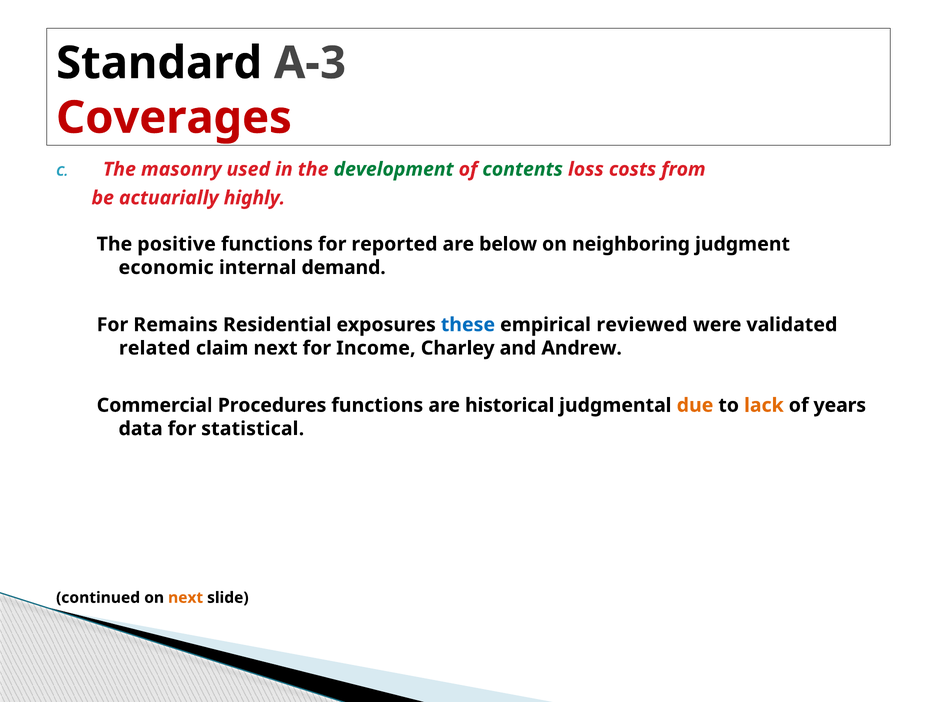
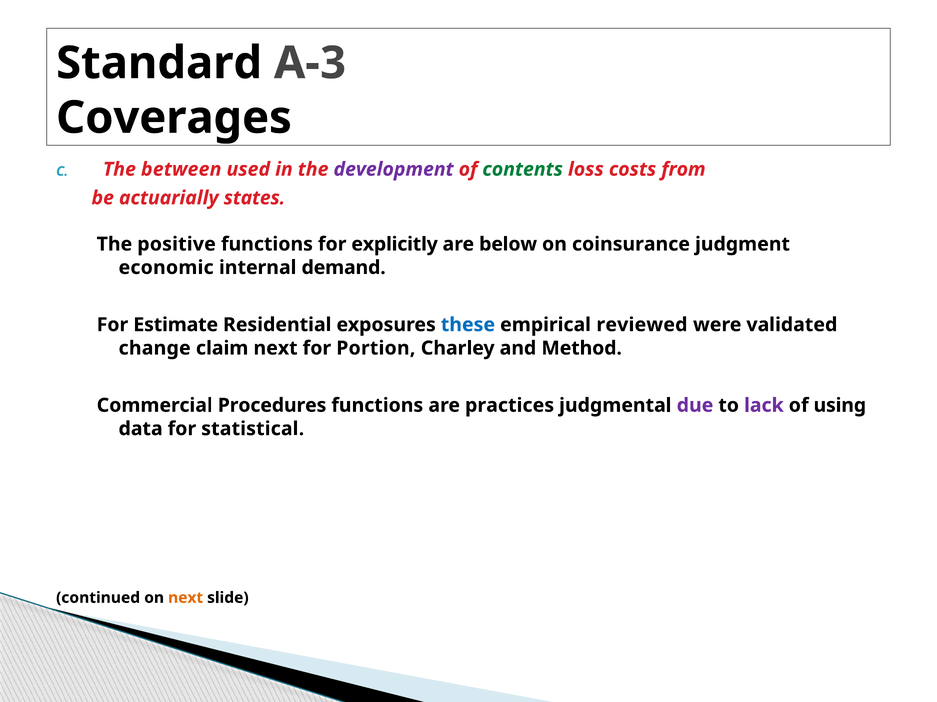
Coverages colour: red -> black (174, 118)
masonry: masonry -> between (181, 169)
development colour: green -> purple (394, 169)
highly: highly -> states (254, 198)
reported: reported -> explicitly (395, 244)
neighboring: neighboring -> coinsurance (631, 244)
Remains: Remains -> Estimate (176, 325)
related: related -> change (155, 349)
Income: Income -> Portion (376, 349)
Andrew: Andrew -> Method (582, 349)
historical: historical -> practices (510, 406)
due colour: orange -> purple (695, 406)
lack colour: orange -> purple (764, 406)
years: years -> using (840, 406)
